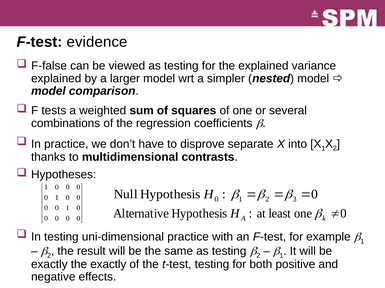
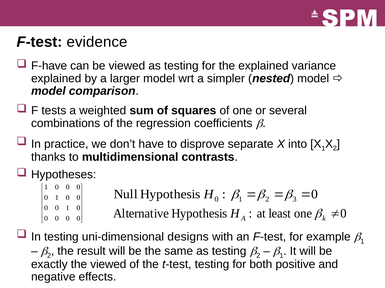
F-false: F-false -> F-have (49, 66)
uni-dimensional practice: practice -> designs (188, 237)
the exactly: exactly -> viewed (108, 265)
